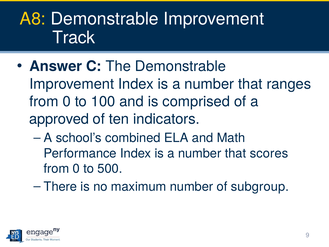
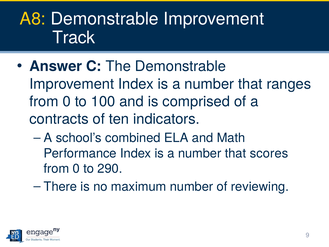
approved: approved -> contracts (59, 119)
500: 500 -> 290 (110, 168)
subgroup: subgroup -> reviewing (260, 186)
